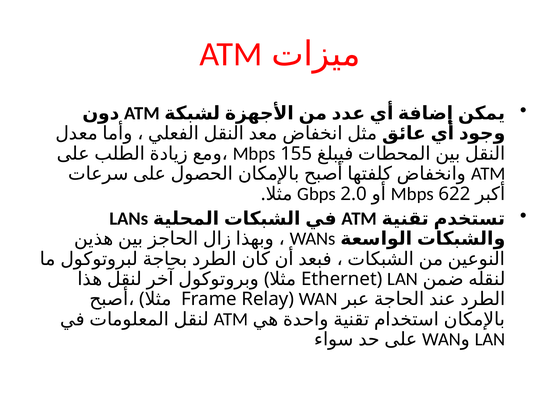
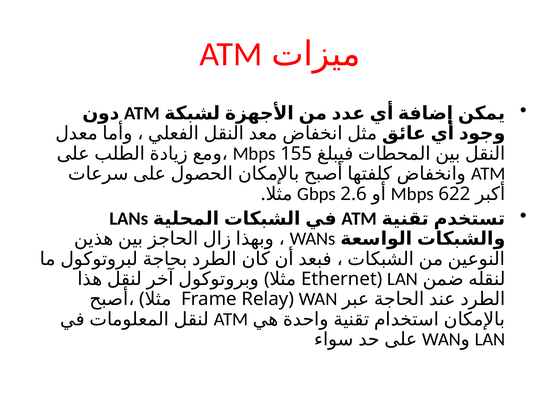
2.0: 2.0 -> 2.6 (354, 194)
